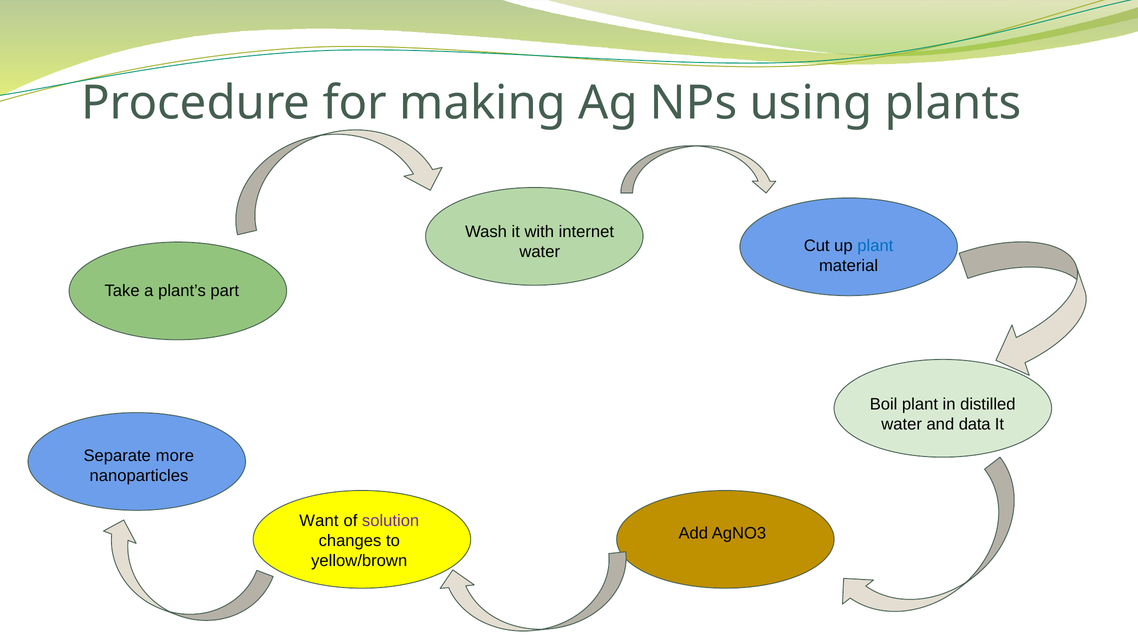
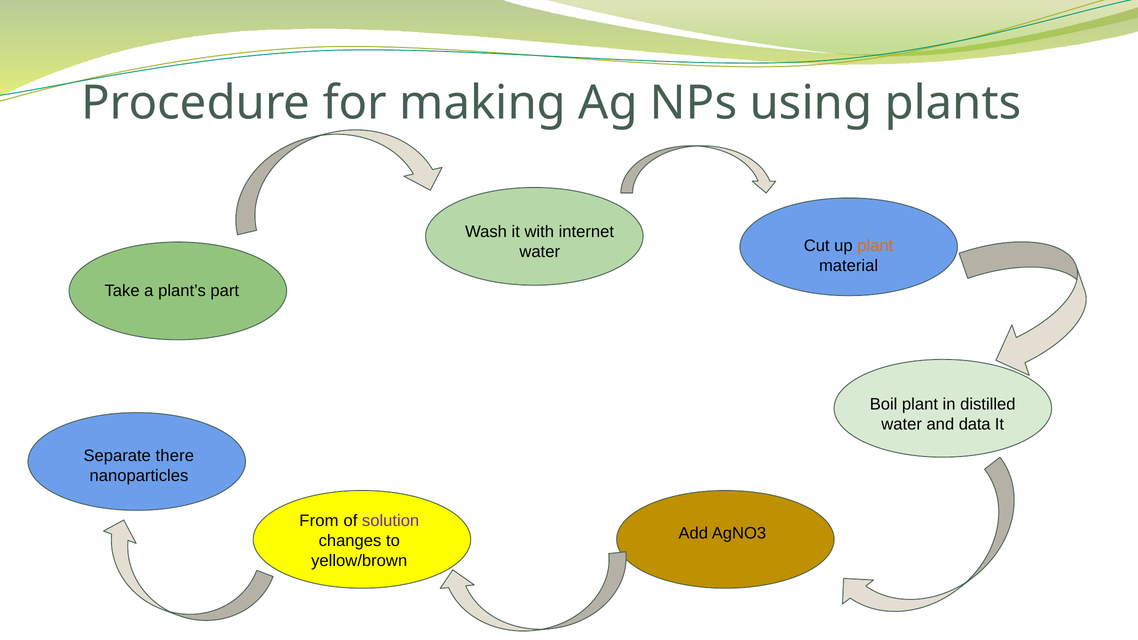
plant colour: blue -> orange (875, 246)
more: more -> there (175, 456)
Want: Want -> From (319, 521)
